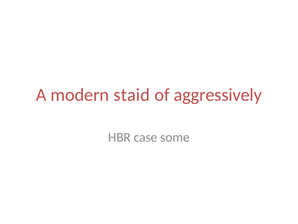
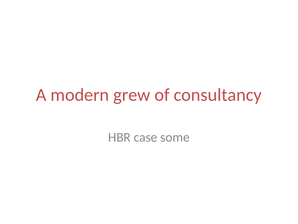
staid: staid -> grew (132, 95)
aggressively: aggressively -> consultancy (218, 95)
